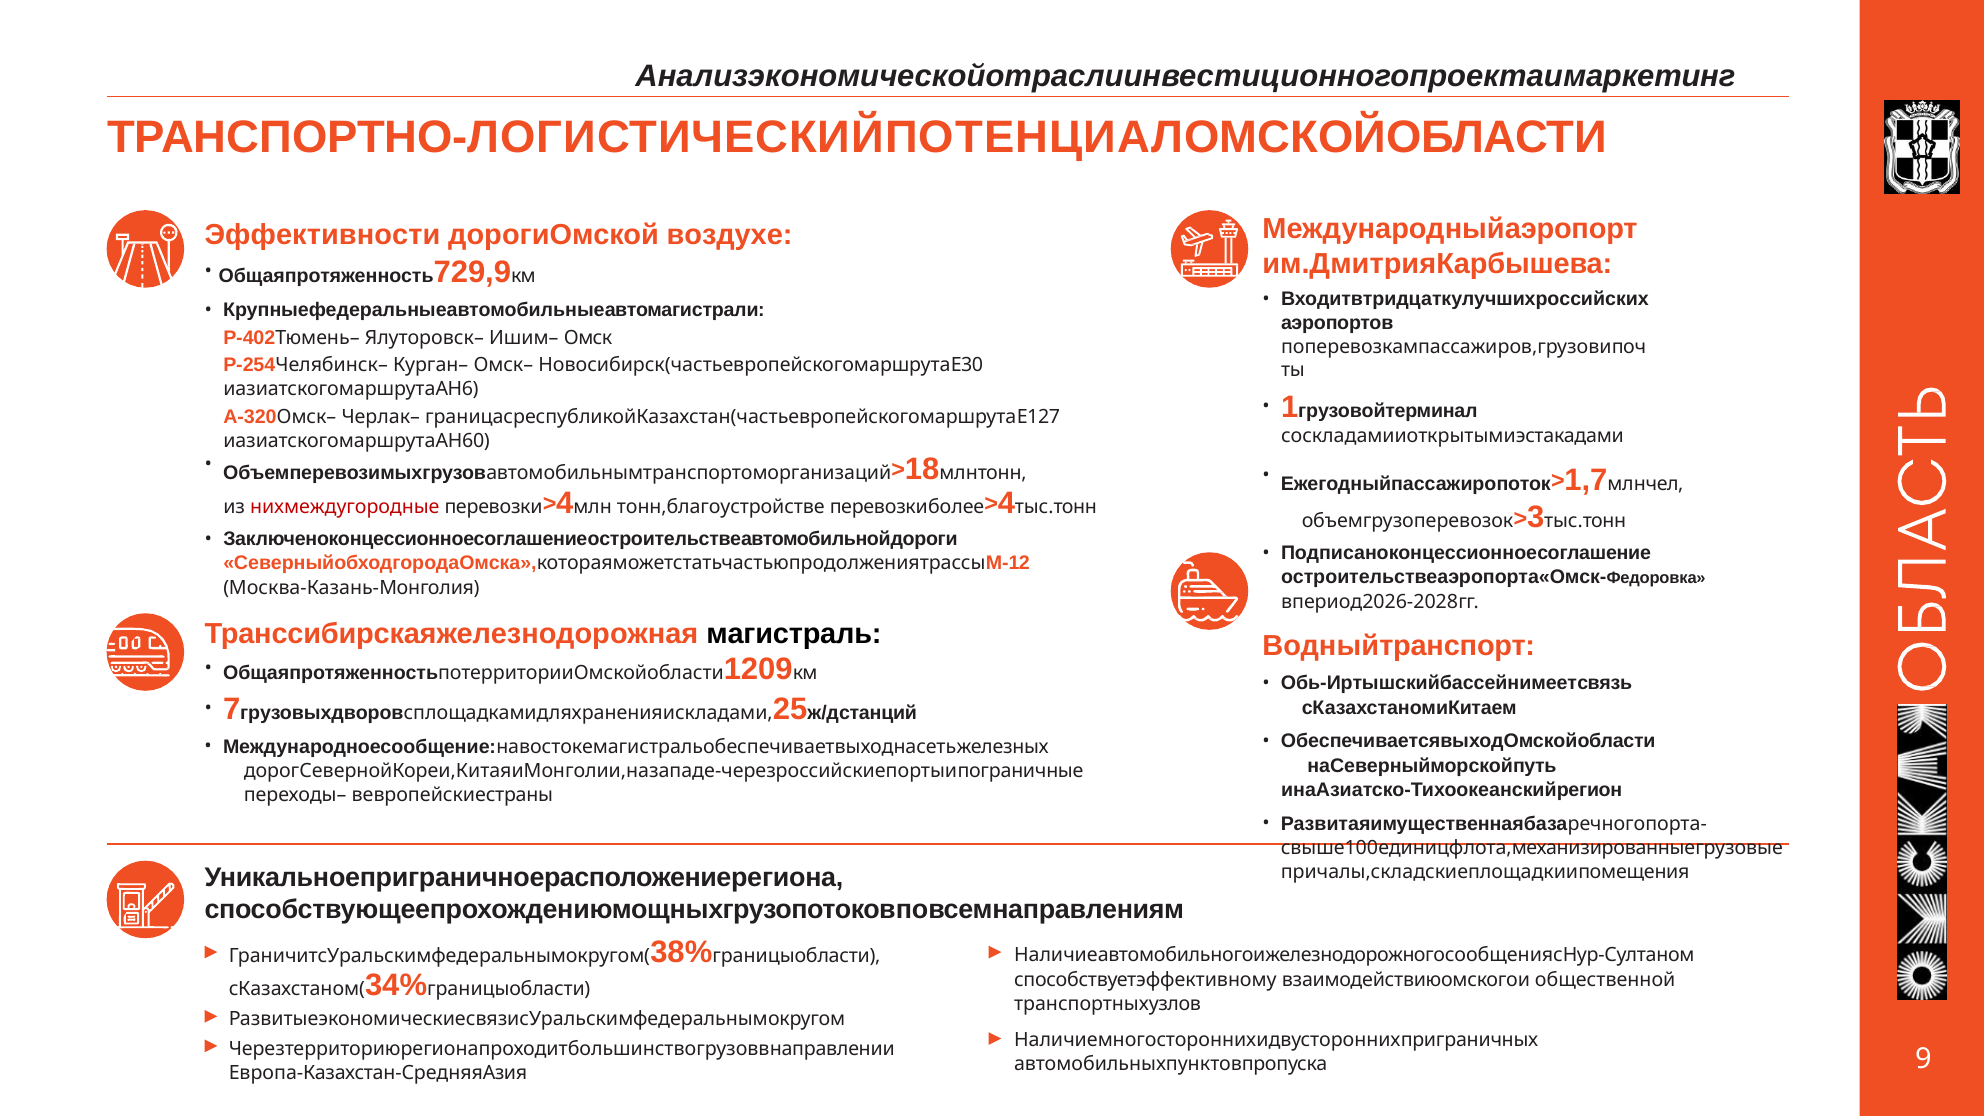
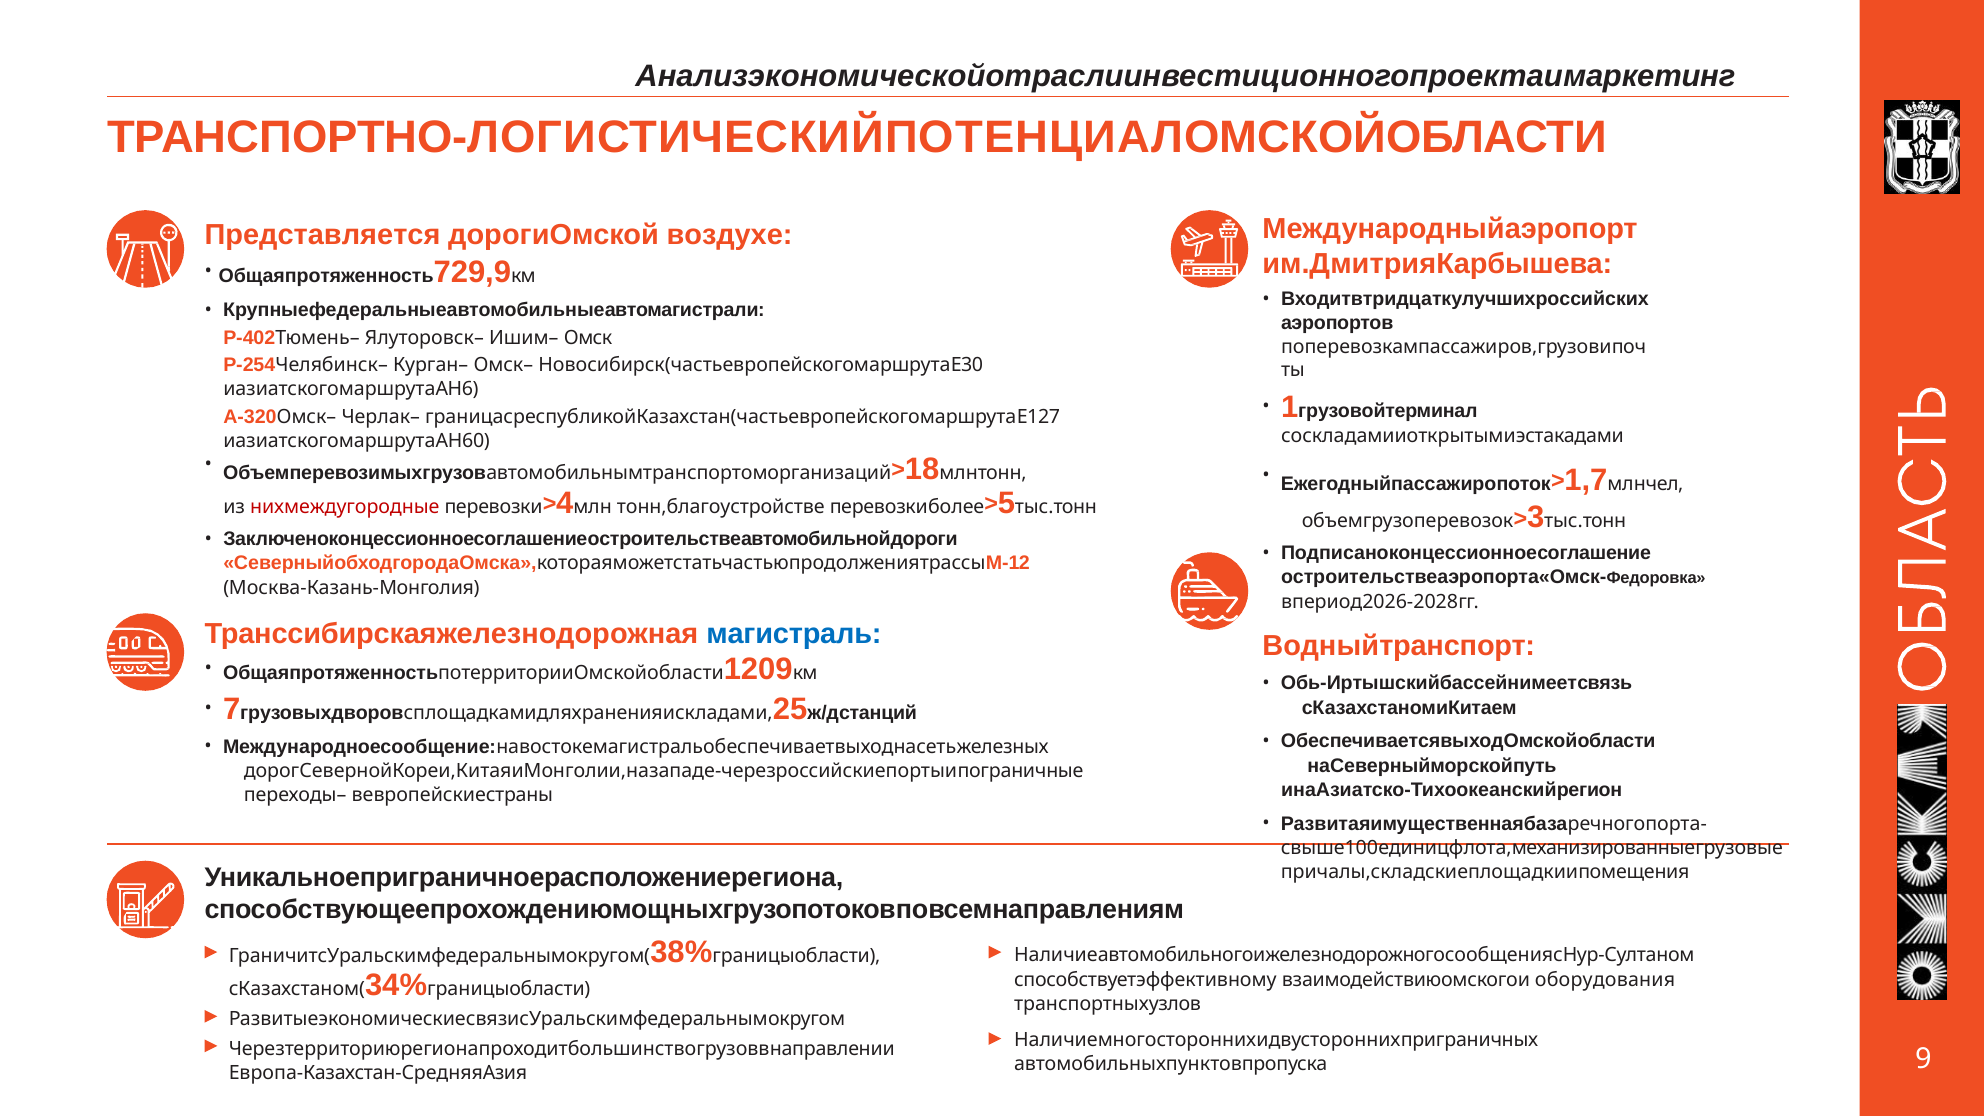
Эффективности: Эффективности -> Представляется (322, 235)
4: 4 -> 5 (1006, 503)
магистраль colour: black -> blue (794, 634)
общественной: общественной -> оборудования (1605, 980)
